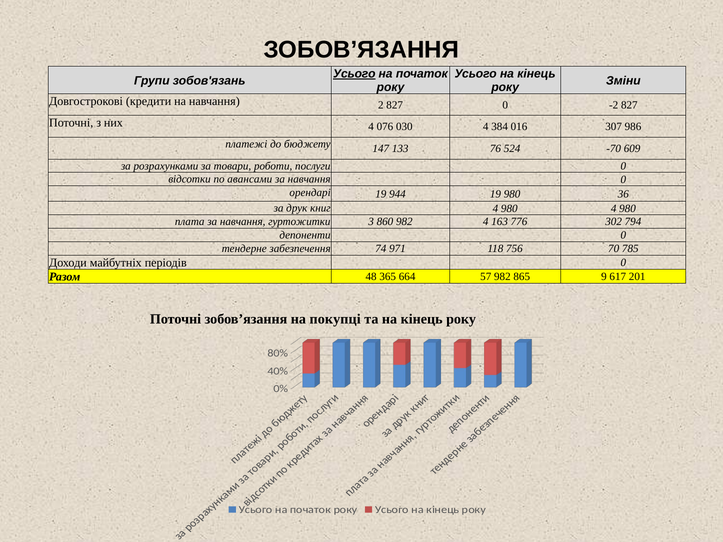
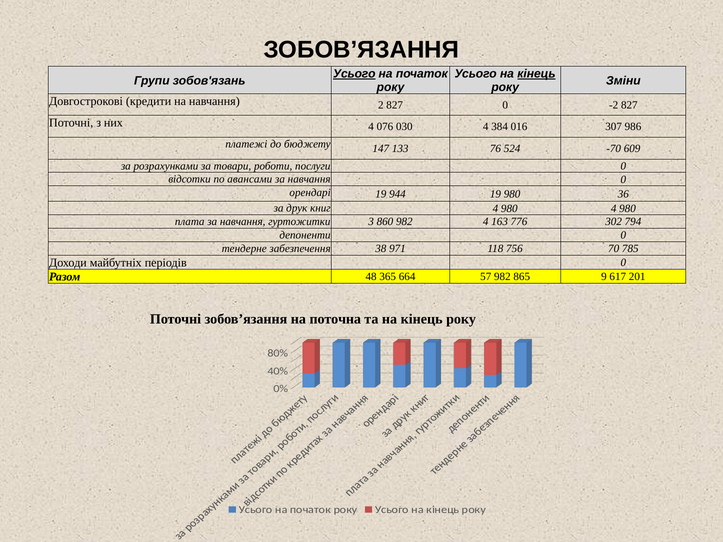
кінець underline: none -> present (536, 74)
74: 74 -> 38 (381, 249)
покупці: покупці -> поточна (335, 319)
